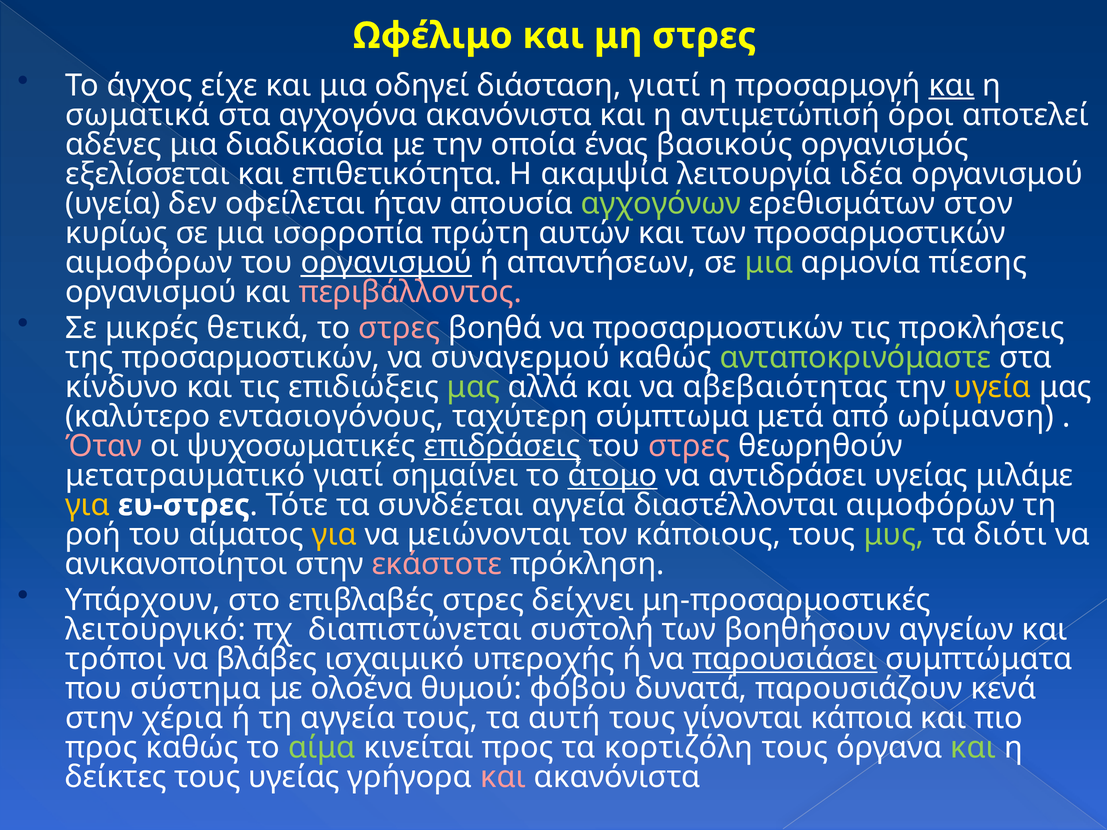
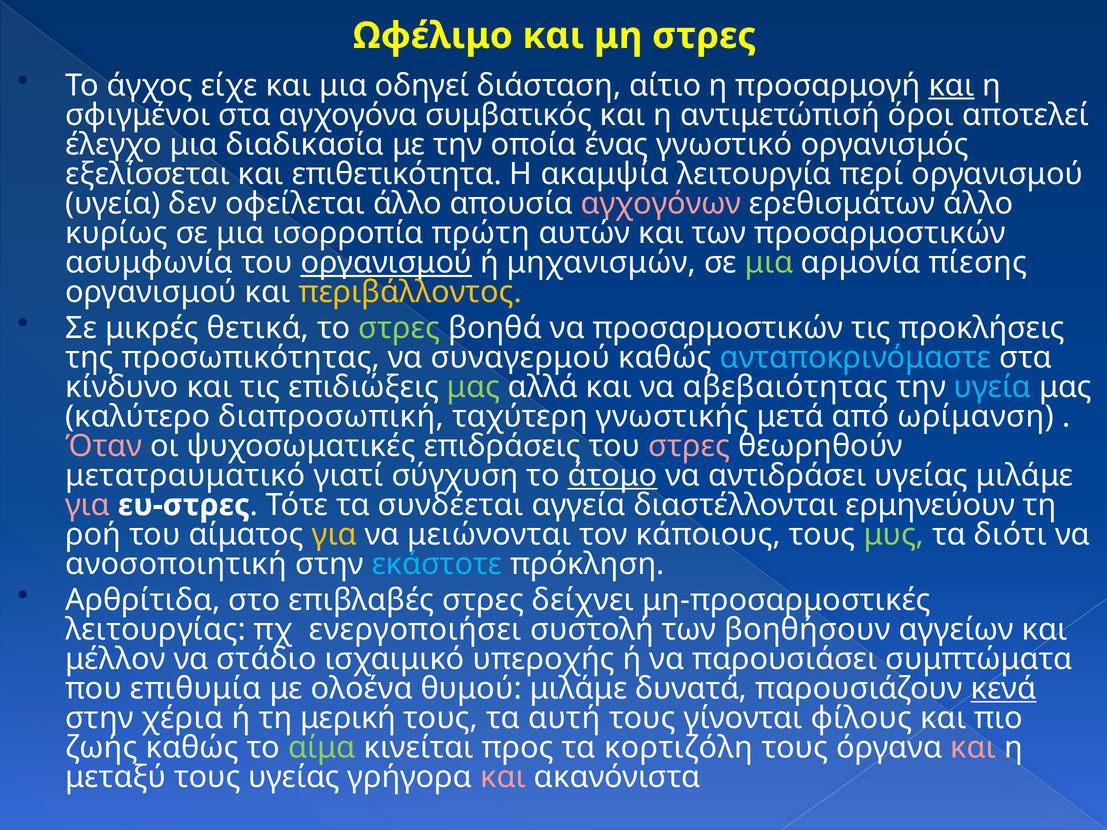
διάσταση γιατί: γιατί -> αίτιο (665, 85)
σωματικά: σωματικά -> σφιγμένοι (138, 115)
αγχογόνα ακανόνιστα: ακανόνιστα -> συμβατικός (509, 115)
αδένες: αδένες -> έλεγχο (114, 145)
βασικούς: βασικούς -> γνωστικό (724, 145)
ιδέα: ιδέα -> περί (871, 174)
οφείλεται ήταν: ήταν -> άλλο (407, 204)
αγχογόνων colour: light green -> pink (661, 204)
ερεθισμάτων στον: στον -> άλλο (978, 204)
αιμοφόρων: αιμοφόρων -> ασυμφωνία (149, 263)
απαντήσεων: απαντήσεων -> μηχανισμών (601, 263)
περιβάλλοντος colour: pink -> yellow (410, 292)
στρες colour: pink -> light green (399, 328)
της προσαρμοστικών: προσαρμοστικών -> προσωπικότητας (251, 358)
ανταποκρινόμαστε colour: light green -> light blue (856, 358)
υγεία colour: yellow -> light blue (993, 387)
εντασιογόνους: εντασιογόνους -> διαπροσωπική (331, 417)
σύμπτωμα: σύμπτωμα -> γνωστικής (672, 417)
επιδράσεις underline: present -> none (502, 446)
σημαίνει: σημαίνει -> σύγχυση (455, 476)
για colour: yellow -> pink (88, 505)
διαστέλλονται αιμοφόρων: αιμοφόρων -> ερμηνεύουν (930, 505)
ανικανοποίητοι: ανικανοποίητοι -> ανοσοποιητική (176, 564)
εκάστοτε colour: pink -> light blue (437, 564)
Υπάρχουν: Υπάρχουν -> Αρθρίτιδα (143, 600)
λειτουργικό: λειτουργικό -> λειτουργίας (156, 630)
διαπιστώνεται: διαπιστώνεται -> ενεργοποιήσει (415, 630)
τρόποι: τρόποι -> μέλλον (115, 659)
βλάβες: βλάβες -> στάδιο (267, 659)
παρουσιάσει underline: present -> none (785, 659)
σύστημα: σύστημα -> επιθυμία (196, 689)
θυμού φόβου: φόβου -> μιλάμε (579, 689)
κενά underline: none -> present (1004, 689)
τη αγγεία: αγγεία -> μερική (348, 718)
κάποια: κάποια -> φίλους (861, 718)
προς: προς -> ζωής (101, 748)
και colour: light green -> pink (973, 748)
δείκτες: δείκτες -> μεταξύ (116, 777)
